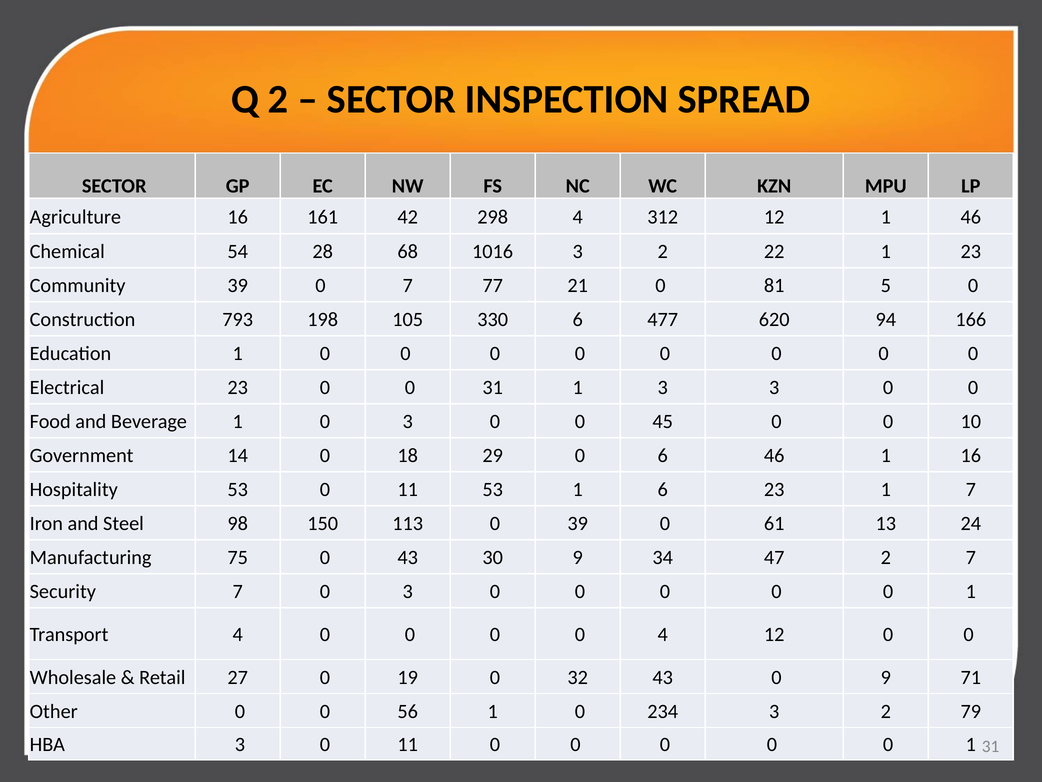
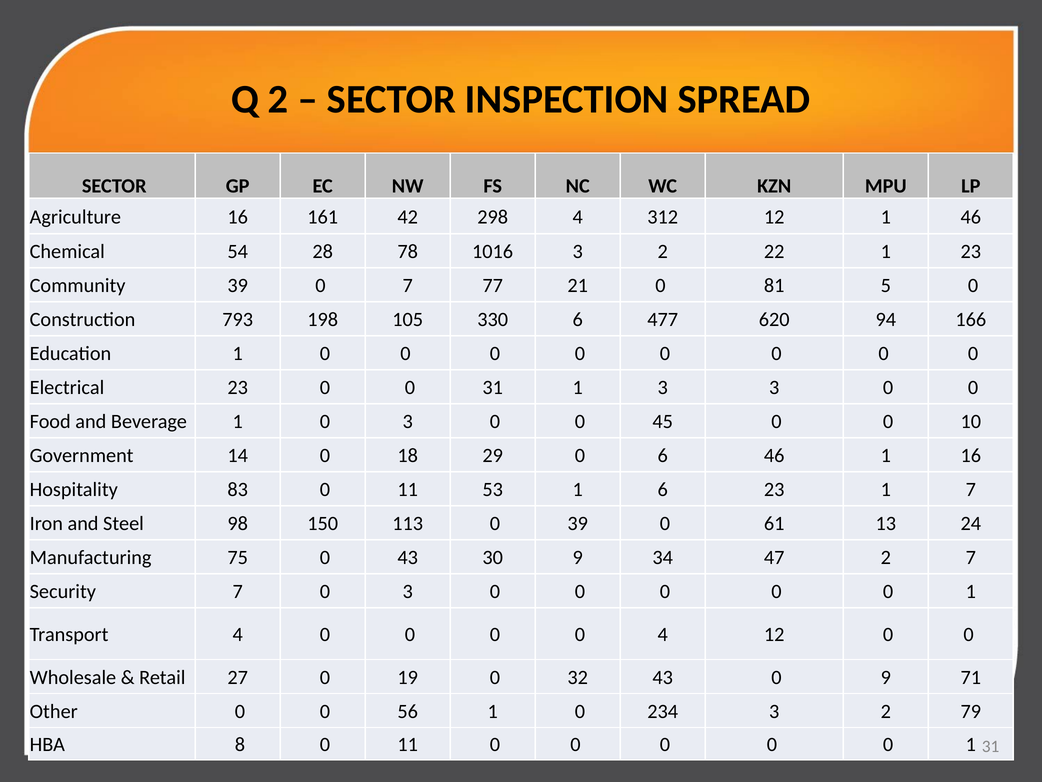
68: 68 -> 78 (408, 251)
Hospitality 53: 53 -> 83 (238, 489)
HBA 3: 3 -> 8 (240, 744)
